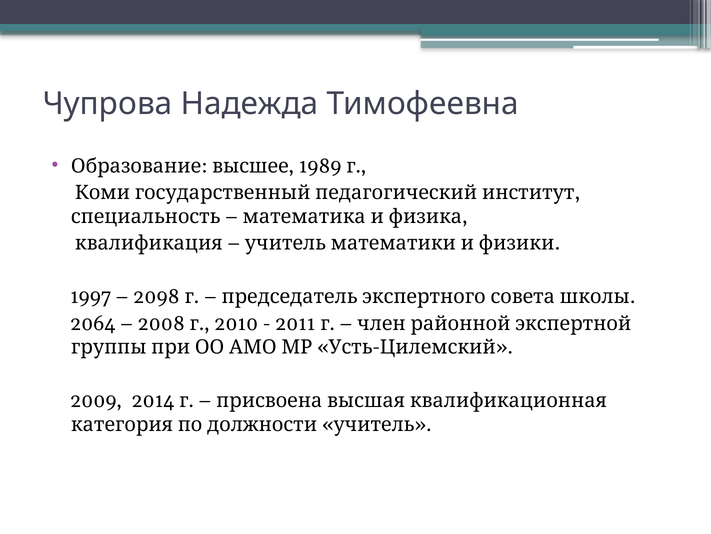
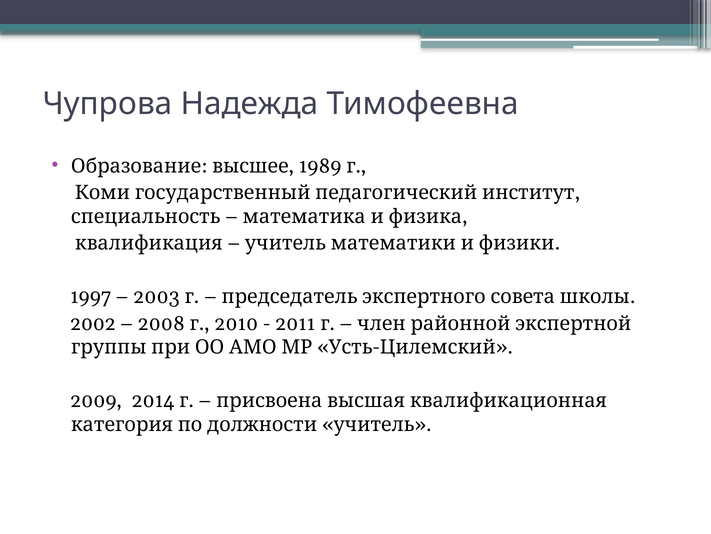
2098: 2098 -> 2003 (156, 296)
2064: 2064 -> 2002 (93, 323)
